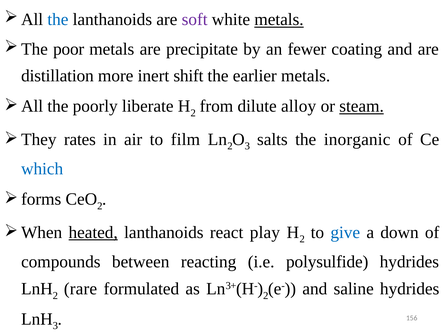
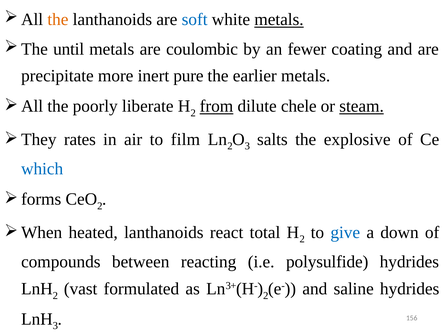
the colour: blue -> orange (58, 20)
soft colour: purple -> blue (195, 20)
poor: poor -> until (69, 49)
precipitate: precipitate -> coulombic (202, 49)
distillation: distillation -> precipitate (57, 76)
shift: shift -> pure (188, 76)
from underline: none -> present (216, 106)
alloy: alloy -> chele (299, 106)
inorganic: inorganic -> explosive (357, 139)
heated underline: present -> none (93, 232)
play: play -> total (265, 232)
rare: rare -> vast (81, 289)
